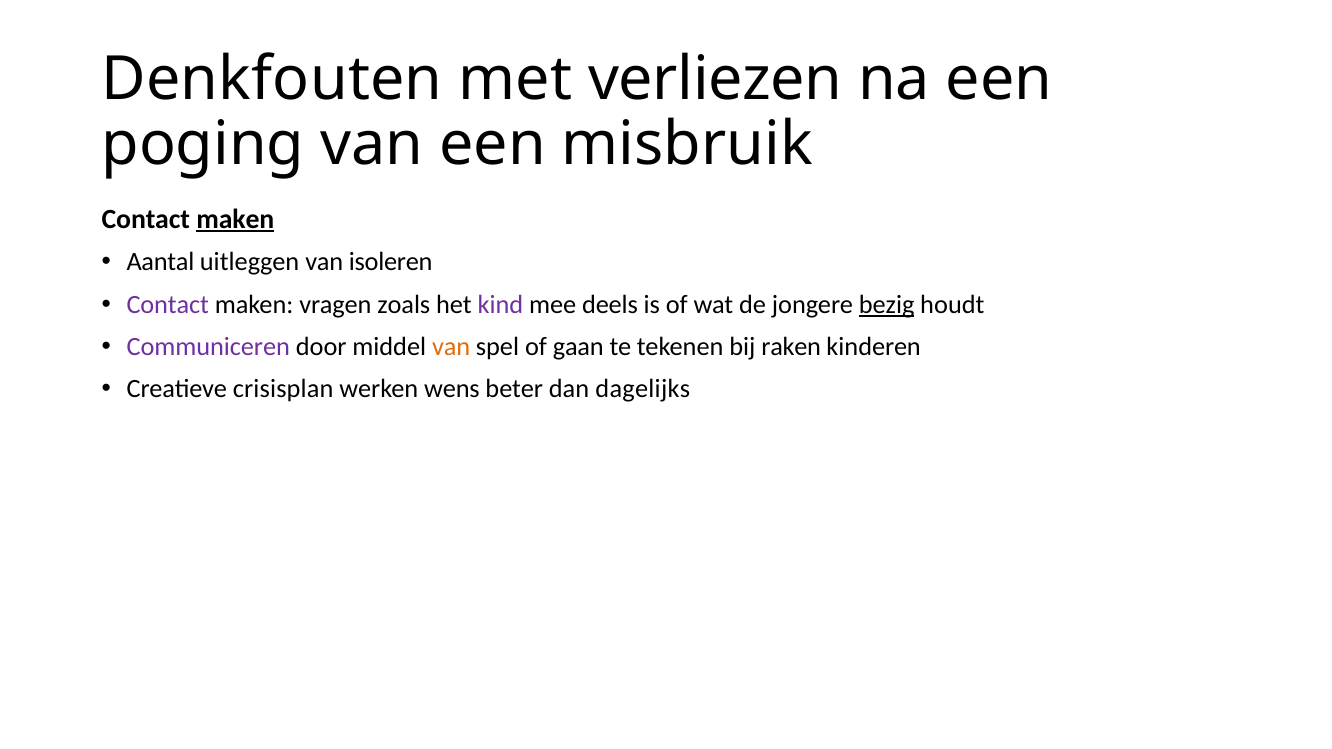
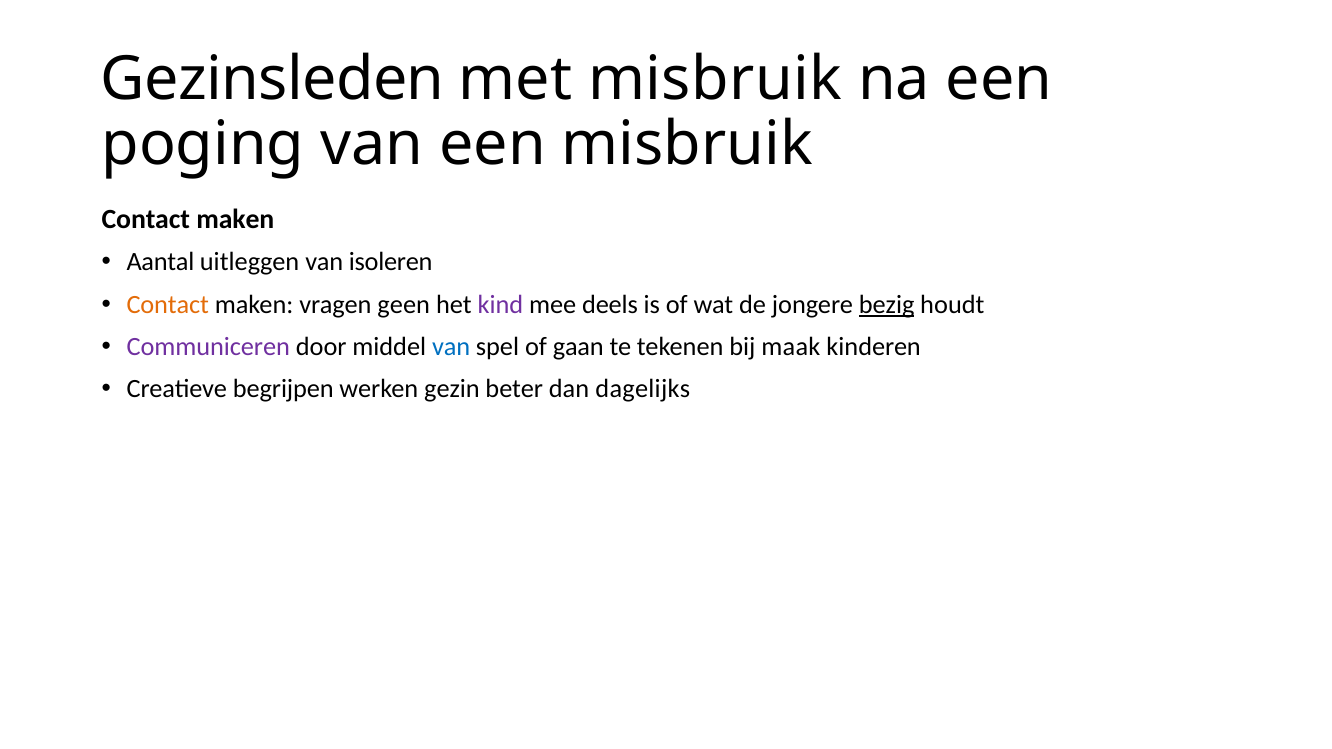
Denkfouten: Denkfouten -> Gezinsleden (273, 79)
met verliezen: verliezen -> misbruik (715, 79)
maken underline: present -> none (235, 219)
Contact colour: purple -> orange (168, 305)
zoals: zoals -> geen (404, 305)
van colour: orange -> blue (451, 347)
raken: raken -> maak (791, 347)
crisisplan: crisisplan -> begrijpen (283, 389)
wens: wens -> gezin (452, 389)
